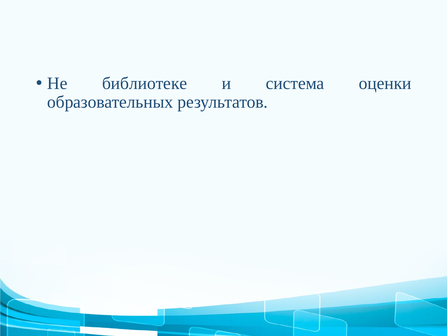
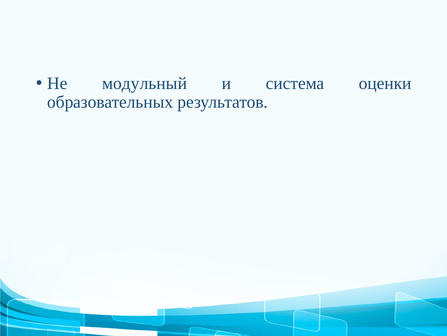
библиотеке: библиотеке -> модульный (145, 83)
